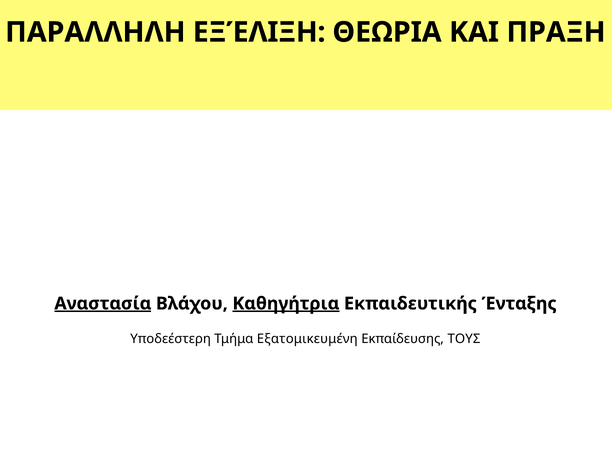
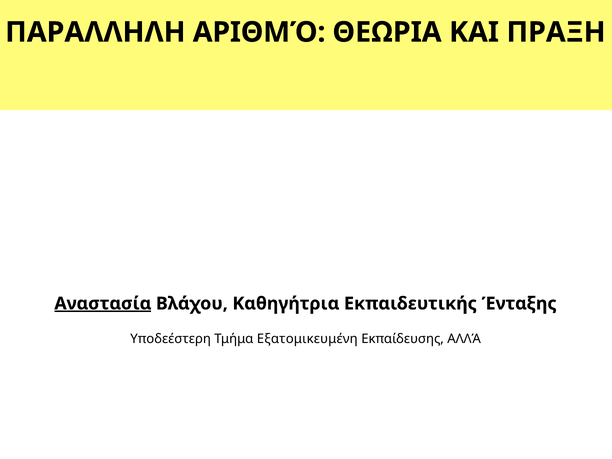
ΕΞΈΛΙΞΗ: ΕΞΈΛΙΞΗ -> ΑΡΙΘΜΌ (259, 32)
Καθηγήτρια underline: present -> none (286, 304)
ΤΟΥΣ: ΤΟΥΣ -> ΑΛΛΆ (464, 339)
